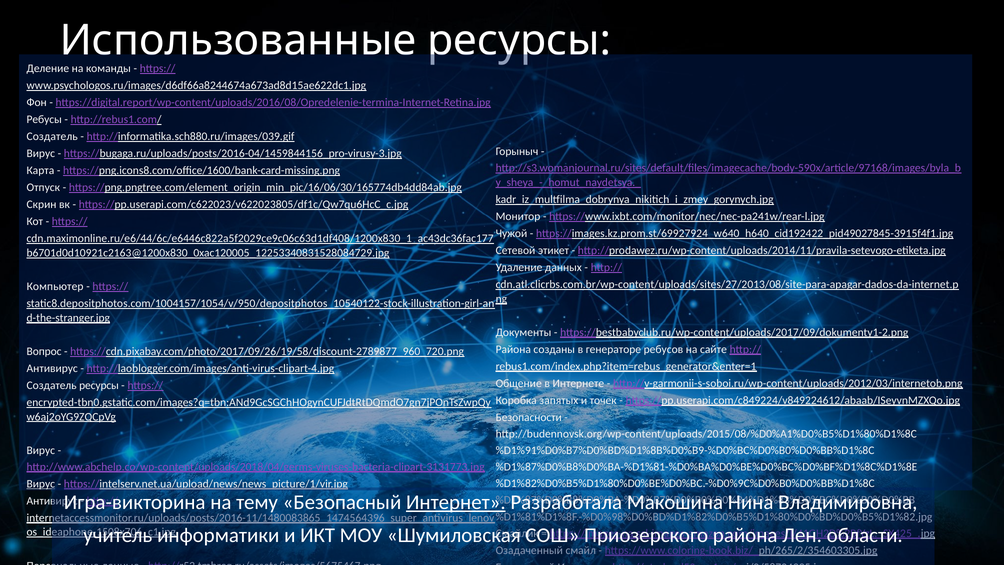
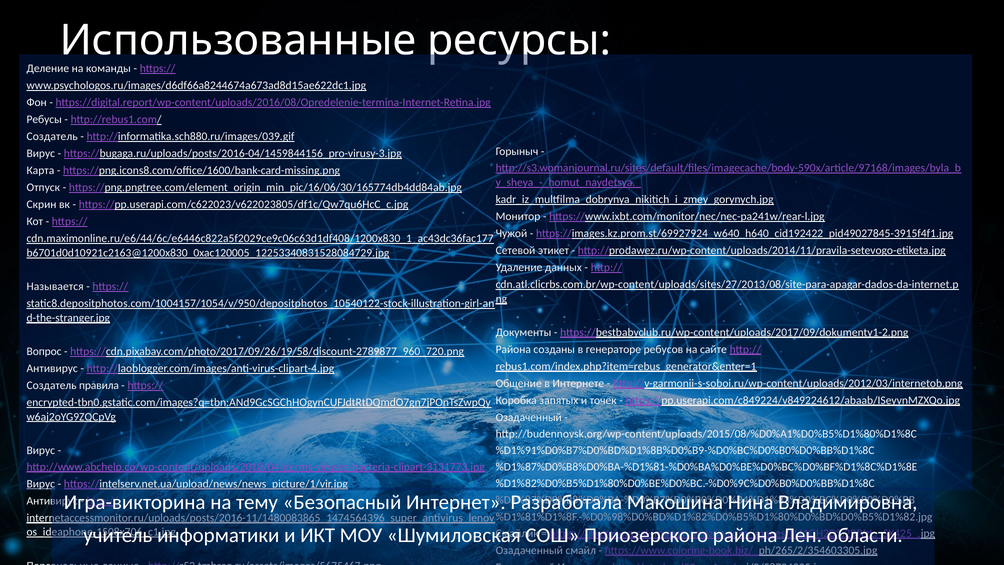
Компьютер: Компьютер -> Называется (55, 286)
Создатель ресурсы: ресурсы -> правила (99, 385)
Безопасности: Безопасности -> Озадаченный (529, 417)
Интернет underline: present -> none (456, 502)
